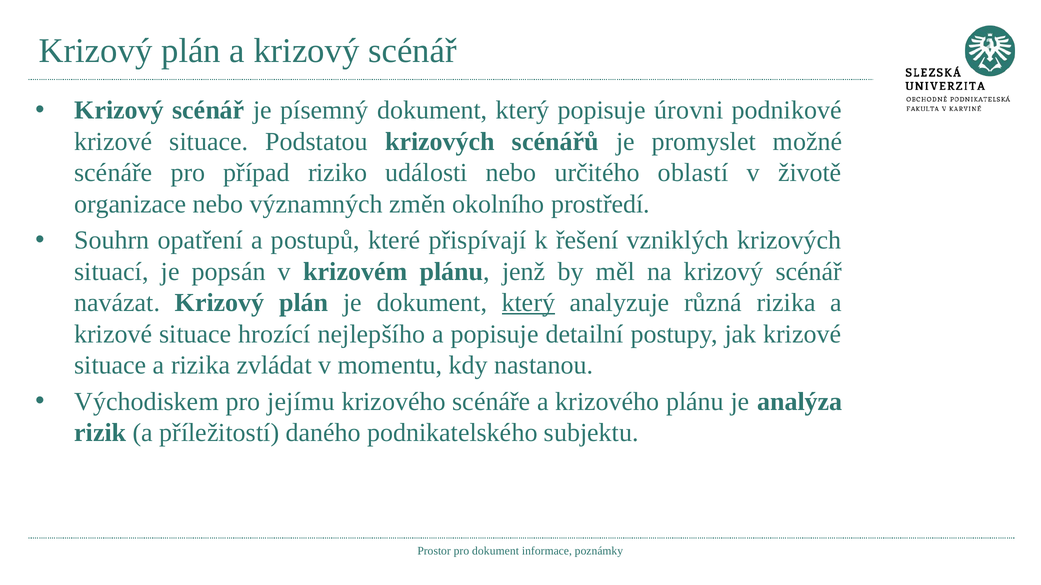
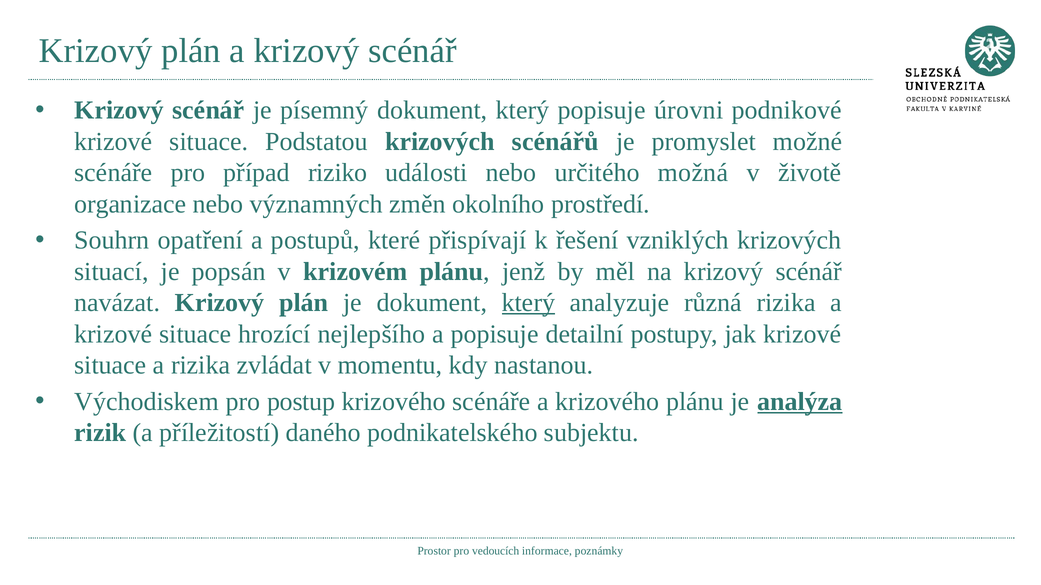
oblastí: oblastí -> možná (693, 173)
jejímu: jejímu -> postup (301, 402)
analýza underline: none -> present (800, 402)
pro dokument: dokument -> vedoucích (496, 552)
